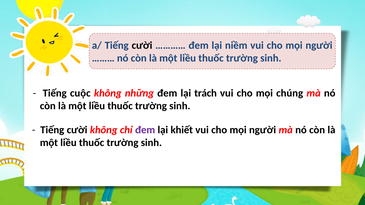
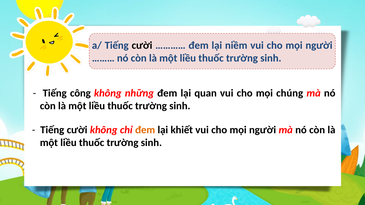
cuộc: cuộc -> công (80, 93)
trách: trách -> quan (206, 93)
đem colour: purple -> orange (145, 130)
